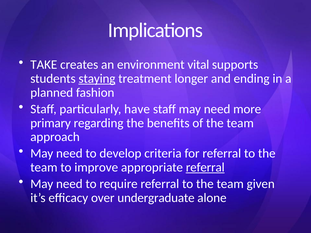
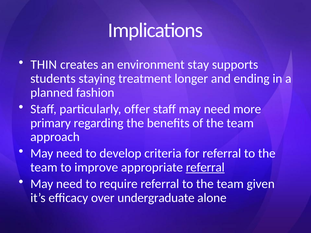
TAKE: TAKE -> THIN (44, 65)
vital: vital -> stay (198, 65)
staying underline: present -> none (97, 79)
have: have -> offer (137, 109)
